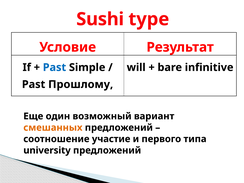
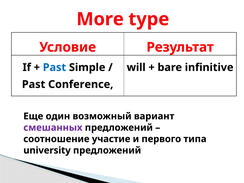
Sushi: Sushi -> More (100, 19)
Прошлому: Прошлому -> Conference (81, 84)
смешанных colour: orange -> purple (53, 128)
